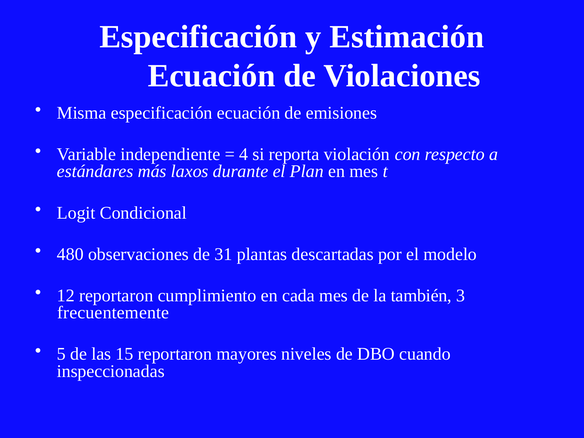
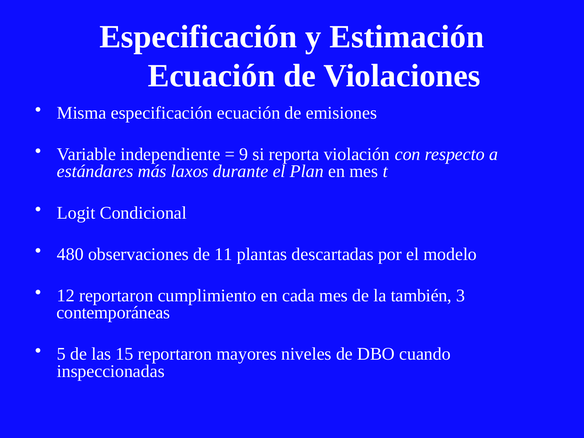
4: 4 -> 9 (244, 154)
31: 31 -> 11 (223, 254)
frecuentemente: frecuentemente -> contemporáneas (113, 313)
